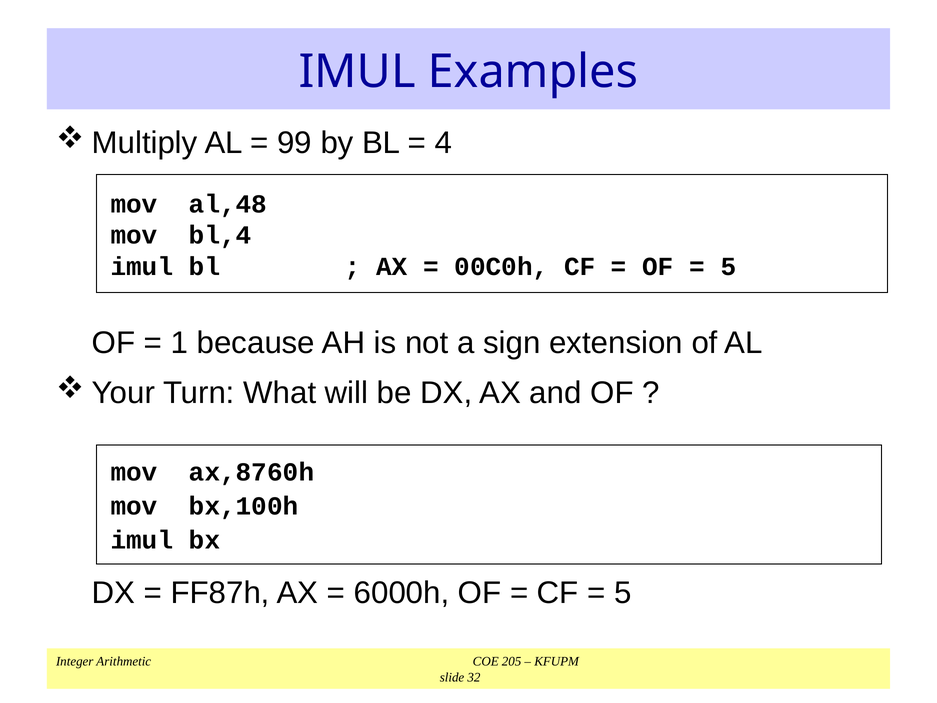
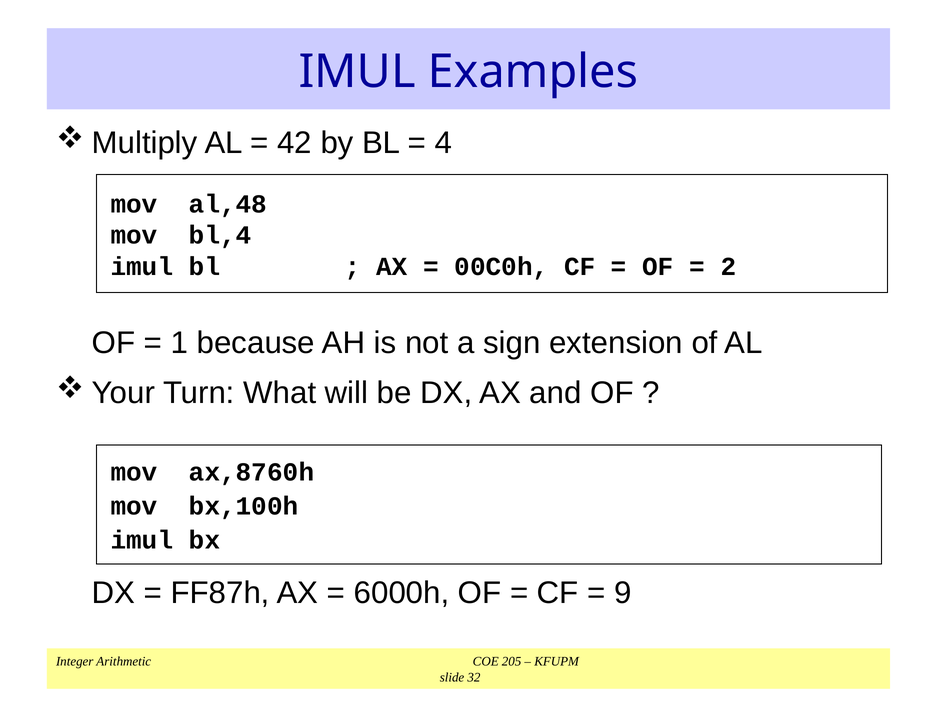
99: 99 -> 42 (295, 143)
5: 5 -> 2 (728, 266)
5: 5 -> 9 (623, 593)
